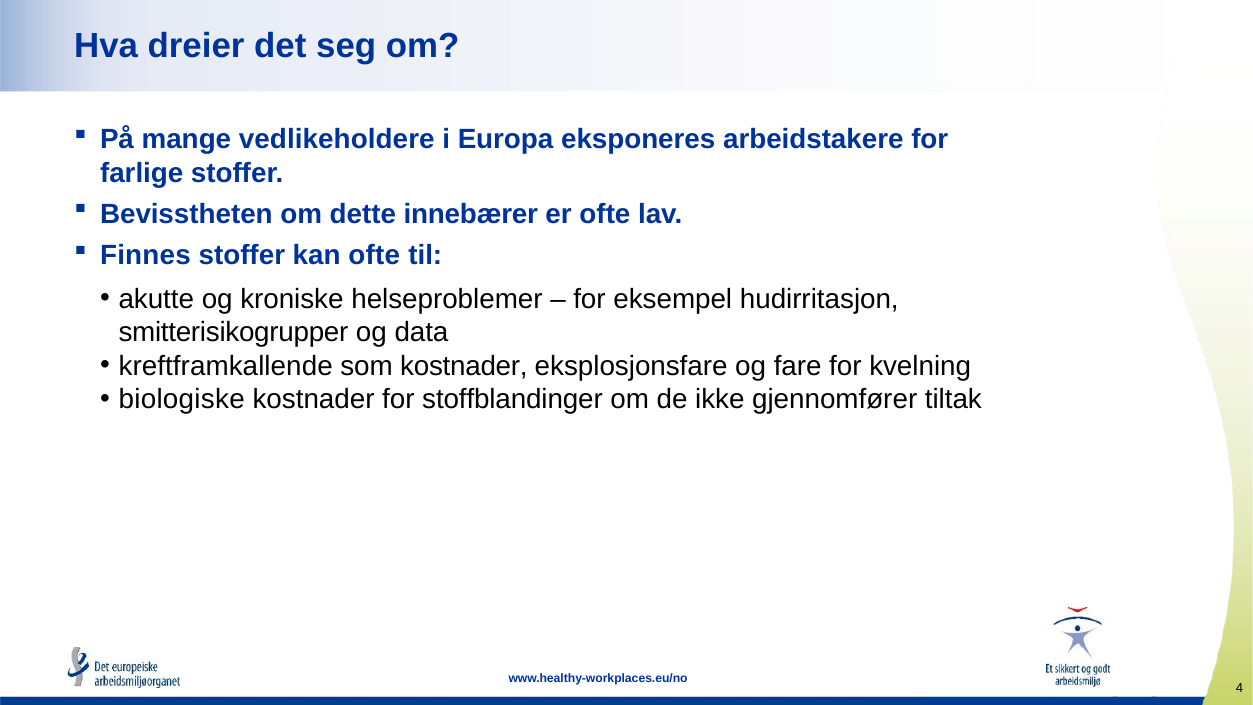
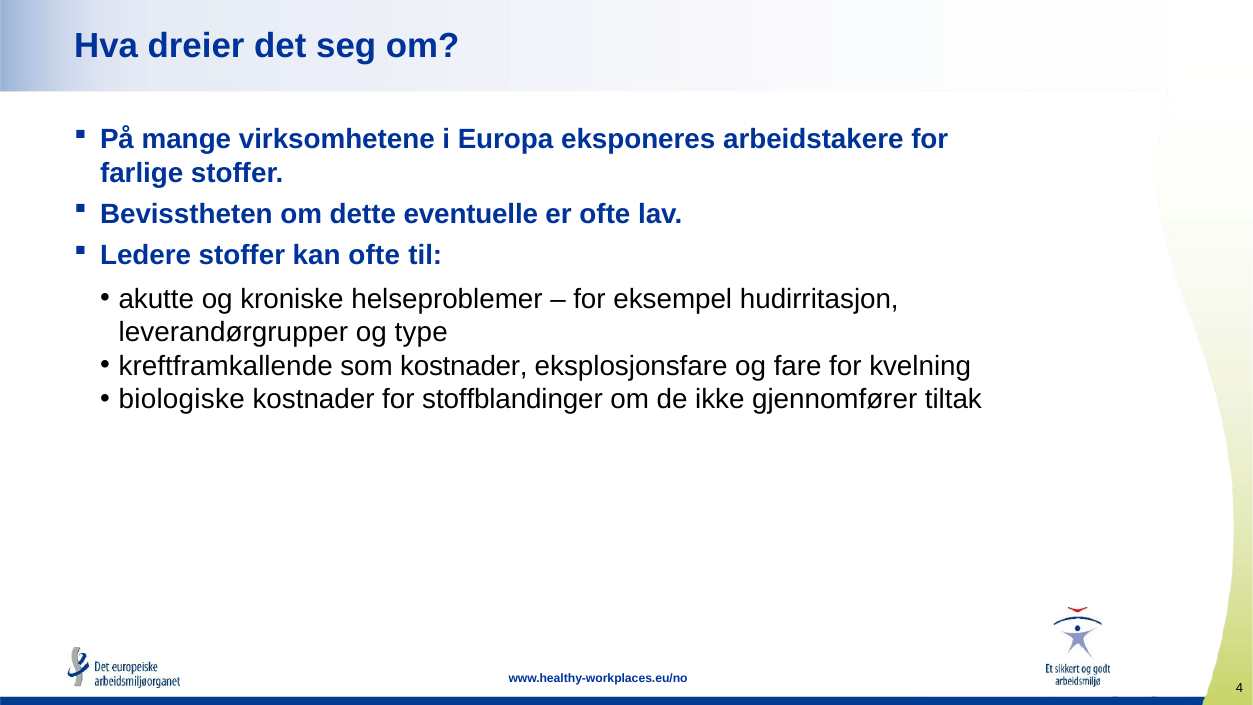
vedlikeholdere: vedlikeholdere -> virksomhetene (337, 140)
innebærer: innebærer -> eventuelle (471, 214)
Finnes: Finnes -> Ledere (146, 255)
smitterisikogrupper: smitterisikogrupper -> leverandørgrupper (233, 333)
data: data -> type (421, 333)
